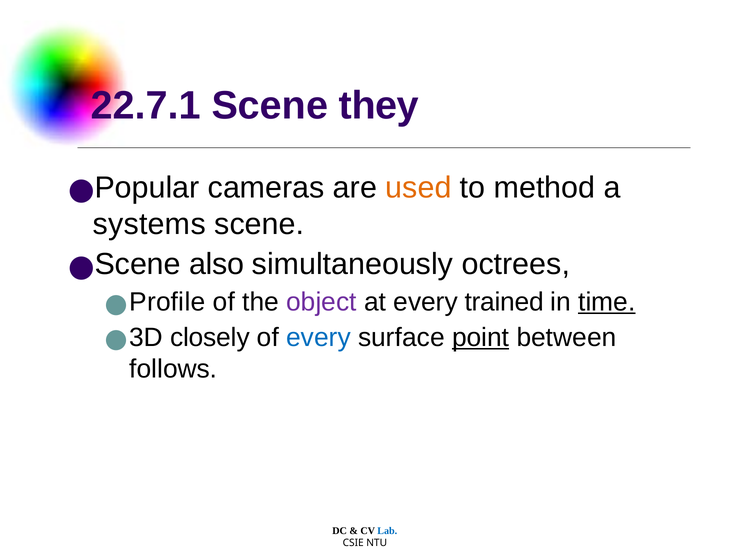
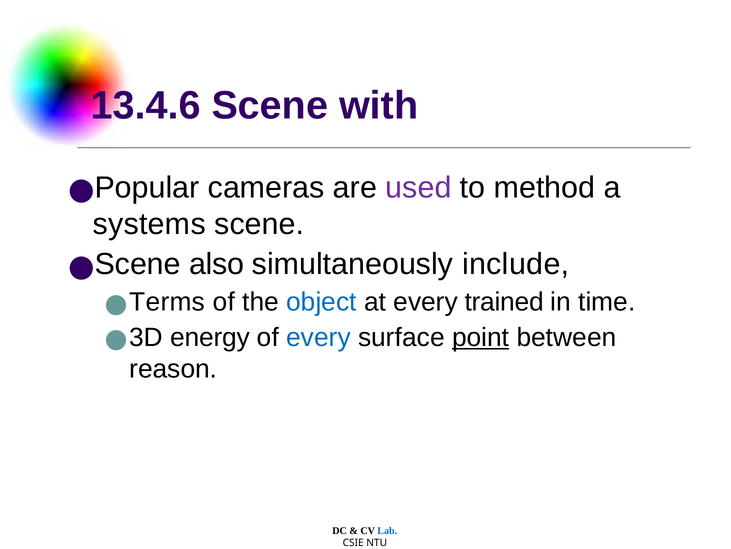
22.7.1: 22.7.1 -> 13.4.6 (146, 106)
they: they -> with (379, 106)
used colour: orange -> purple (418, 187)
octrees: octrees -> include (516, 264)
Profile: Profile -> Terms (167, 302)
object colour: purple -> blue (321, 302)
time underline: present -> none (607, 302)
closely: closely -> energy (210, 337)
follows: follows -> reason (173, 368)
